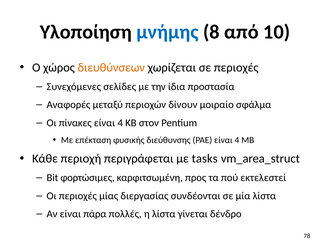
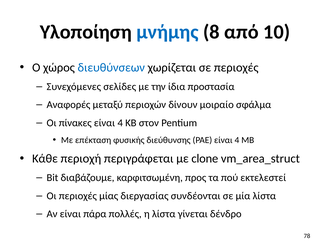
διευθύνσεων colour: orange -> blue (111, 68)
tasks: tasks -> clone (205, 159)
φορτώσιμες: φορτώσιμες -> διαβάζουμε (88, 178)
